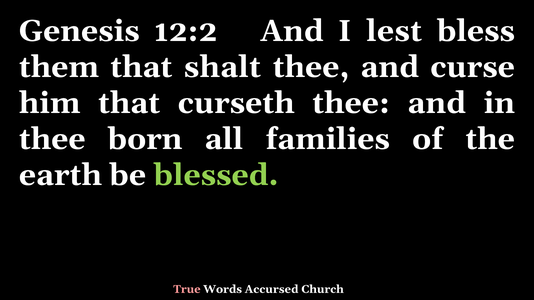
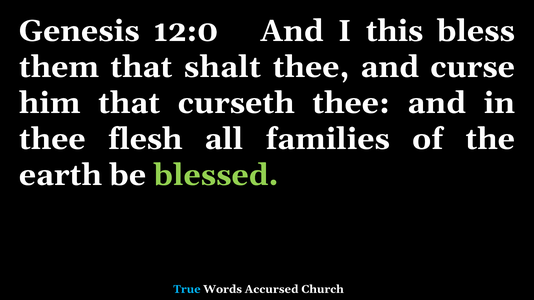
12:2: 12:2 -> 12:0 (186, 31)
lest: lest -> this (394, 31)
born: born -> flesh (145, 139)
True colour: pink -> light blue (187, 290)
